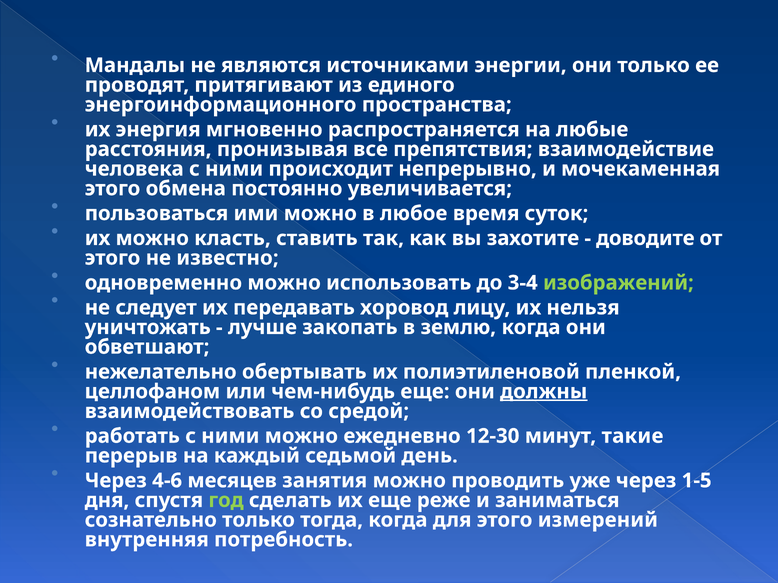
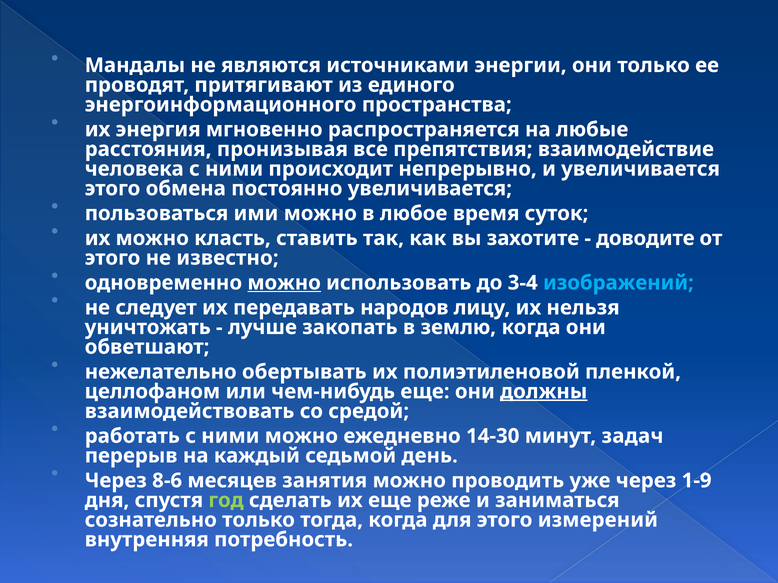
и мочекаменная: мочекаменная -> увеличивается (641, 169)
можно underline: none -> present (284, 283)
изображений colour: light green -> light blue (618, 283)
хоровод: хоровод -> народов (404, 308)
12-30: 12-30 -> 14-30 (493, 436)
такие: такие -> задач (633, 436)
4-6: 4-6 -> 8-6 (167, 481)
1-5: 1-5 -> 1-9 (697, 481)
